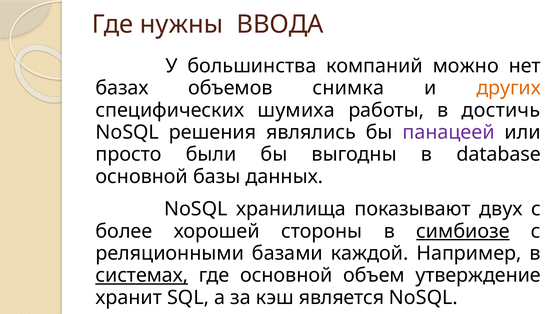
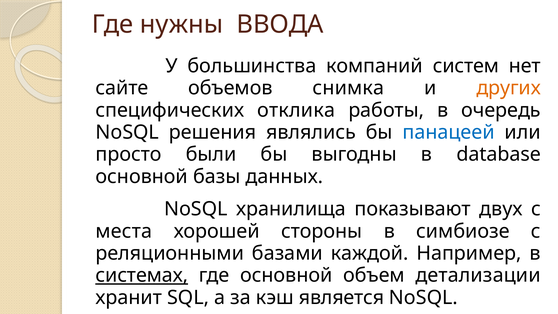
можно: можно -> систем (466, 66)
базах: базах -> сайте (122, 88)
шумиха: шумиха -> отклика (296, 110)
достичь: достичь -> очередь (501, 110)
панацеей colour: purple -> blue (449, 132)
более: более -> места (124, 231)
симбиозе underline: present -> none (463, 231)
утверждение: утверждение -> детализации (478, 275)
